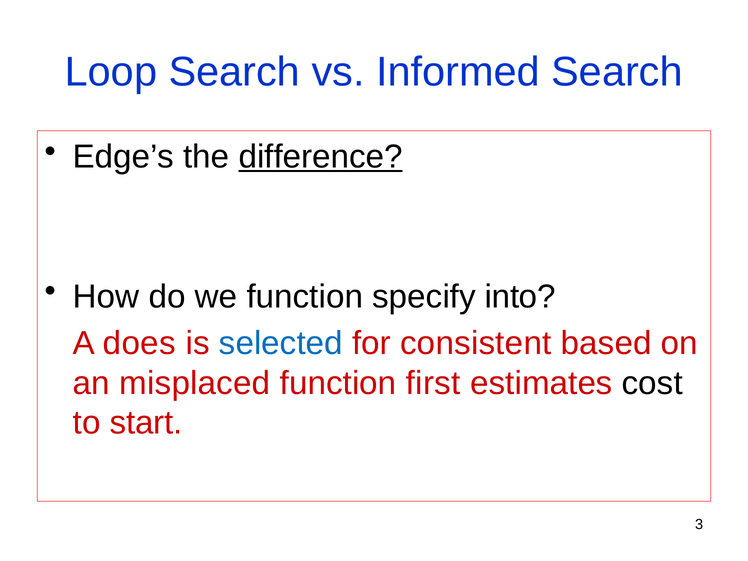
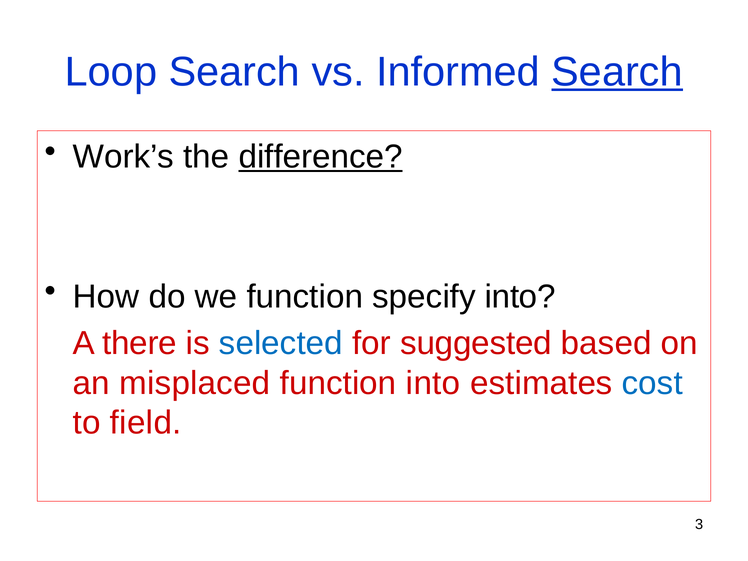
Search underline: none -> present (617, 72)
Edge’s: Edge’s -> Work’s (123, 157)
does: does -> there (140, 343)
consistent: consistent -> suggested (476, 343)
function first: first -> into (433, 383)
cost colour: black -> blue (652, 383)
start: start -> field (146, 423)
